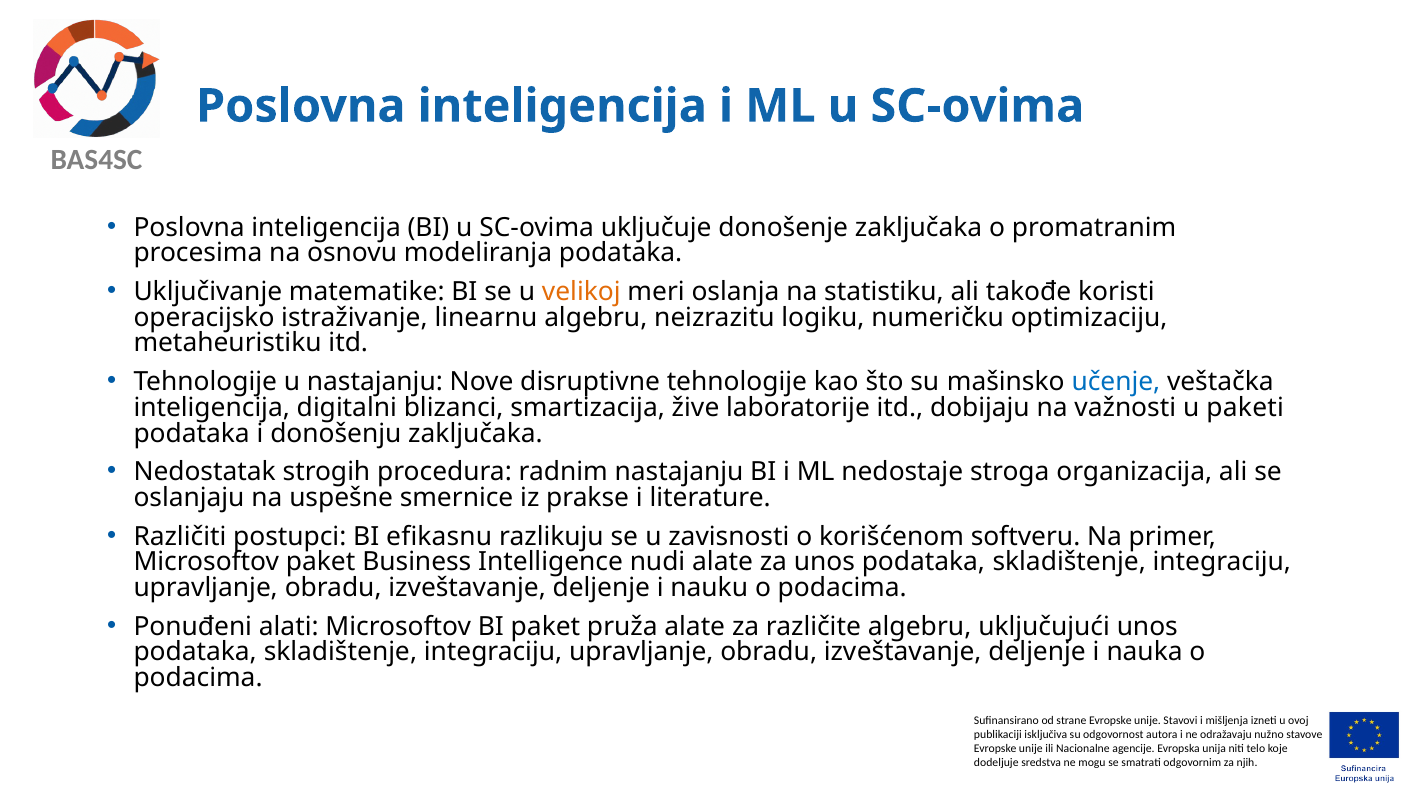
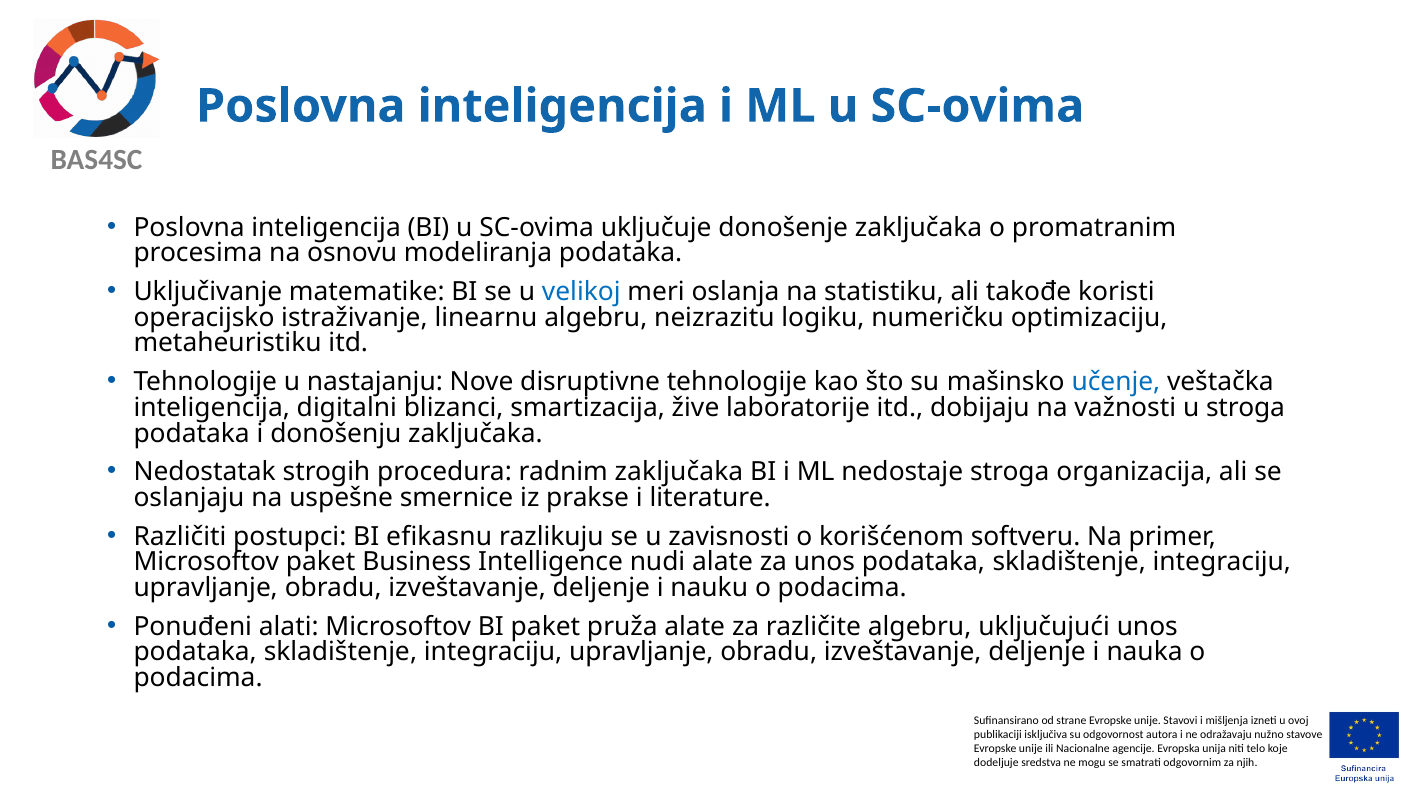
velikoj colour: orange -> blue (581, 292)
u paketi: paketi -> stroga (1245, 408)
radnim nastajanju: nastajanju -> zaključaka (679, 472)
